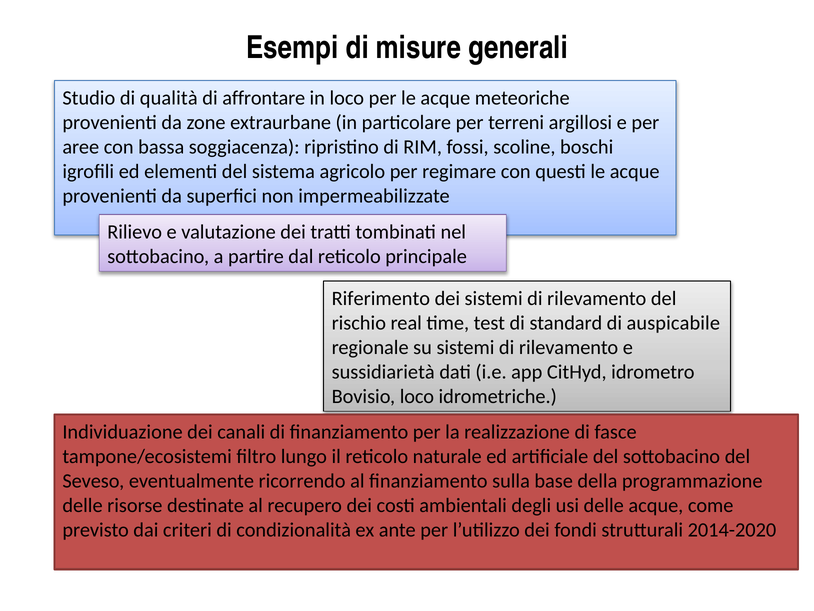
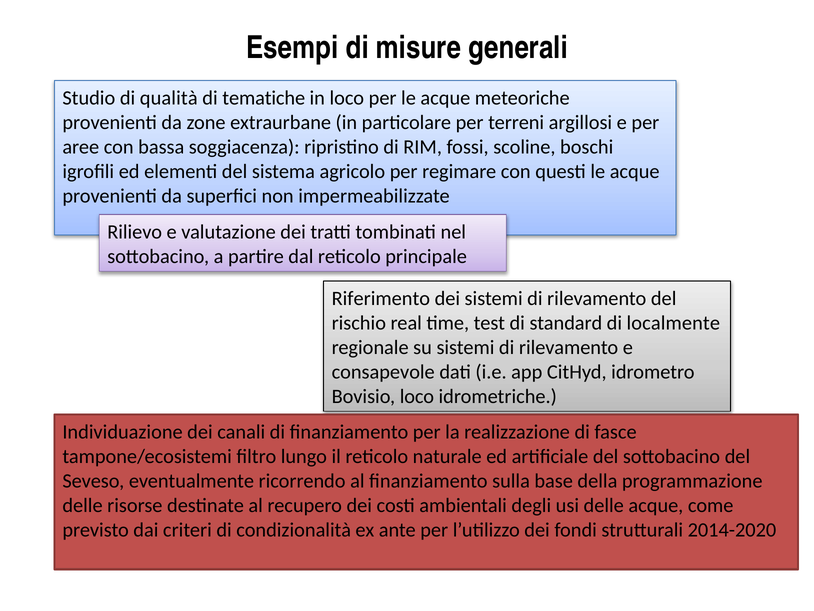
affrontare: affrontare -> tematiche (264, 98)
auspicabile: auspicabile -> localmente (673, 323)
sussidiarietà: sussidiarietà -> consapevole (383, 372)
